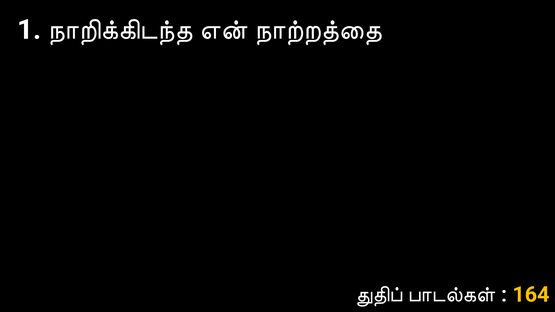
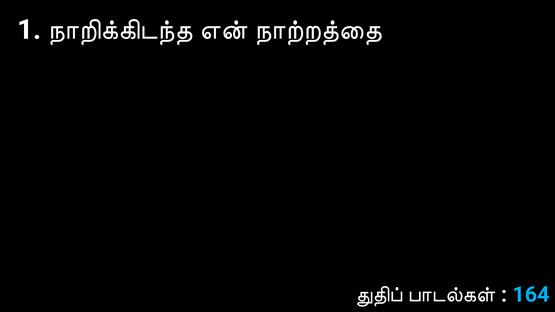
164 colour: yellow -> light blue (531, 295)
